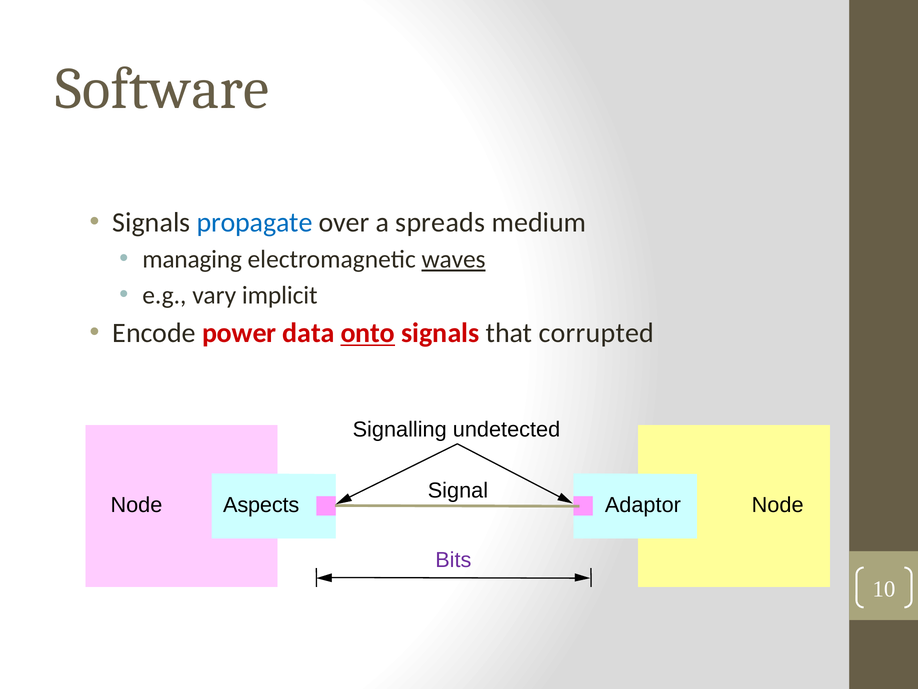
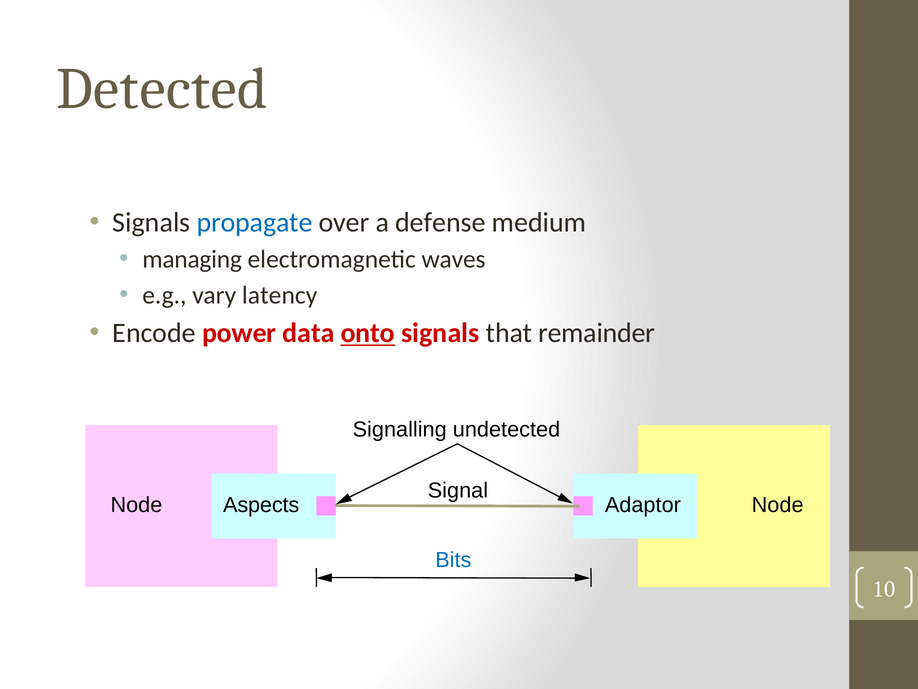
Software: Software -> Detected (162, 89)
spreads: spreads -> defense (440, 222)
waves underline: present -> none (454, 259)
implicit: implicit -> latency (280, 295)
corrupted: corrupted -> remainder (597, 333)
Bits colour: purple -> blue (453, 560)
